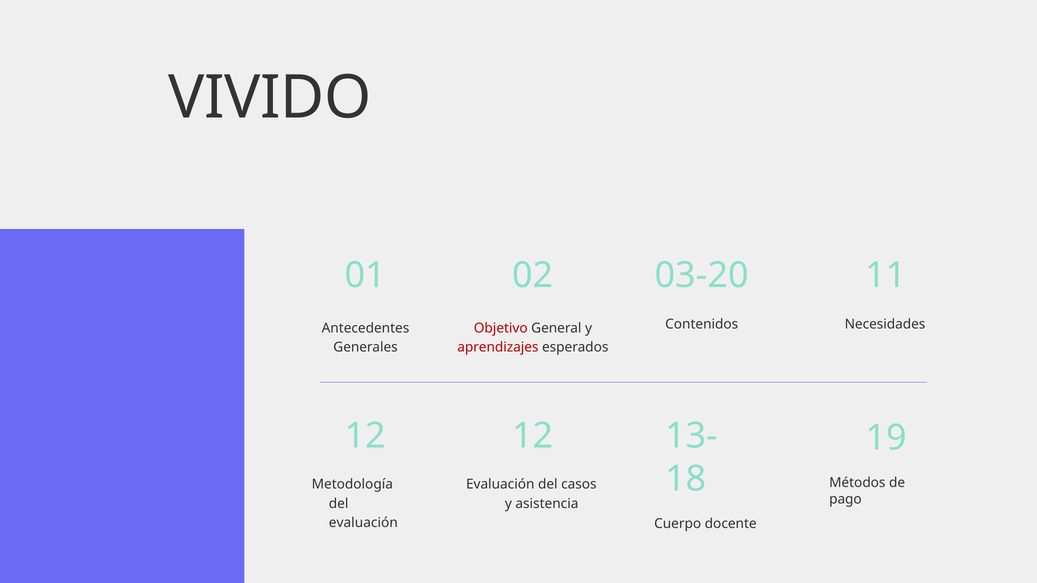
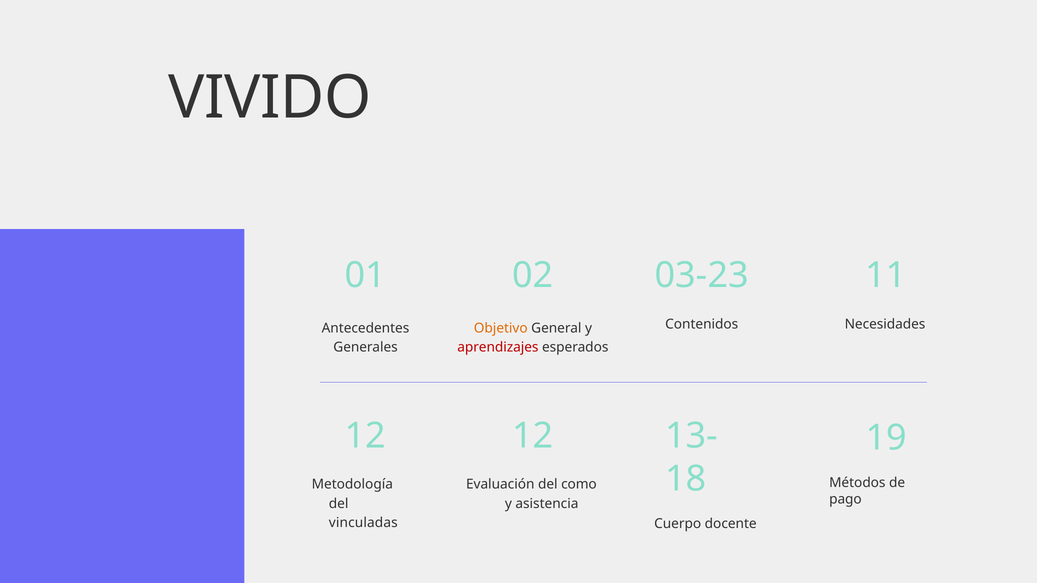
03-20: 03-20 -> 03-23 (702, 275)
Objetivo colour: red -> orange (501, 328)
casos: casos -> como (579, 485)
evaluación: evaluación -> vinculadas (363, 523)
